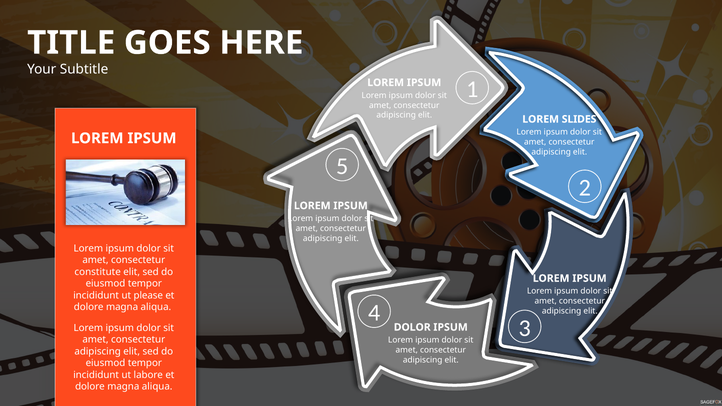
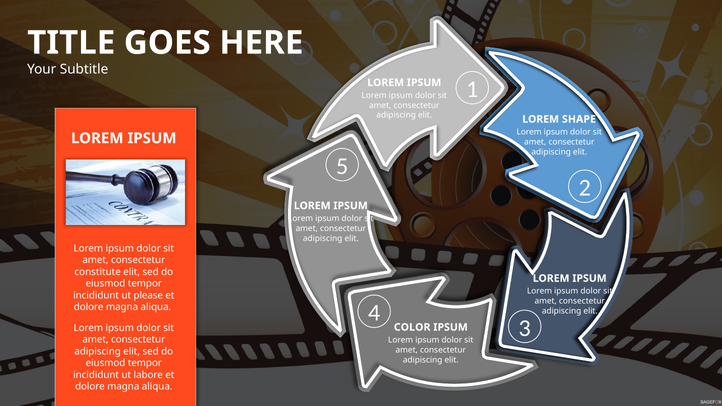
SLIDES: SLIDES -> SHAPE (579, 119)
DOLOR: DOLOR -> COLOR (412, 327)
